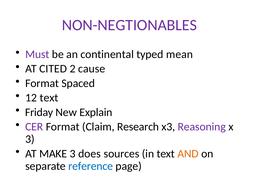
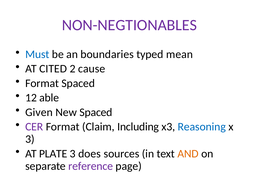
Must colour: purple -> blue (37, 54)
continental: continental -> boundaries (107, 54)
12 text: text -> able (49, 98)
Friday: Friday -> Given (39, 112)
New Explain: Explain -> Spaced (96, 112)
Research: Research -> Including (138, 127)
Reasoning colour: purple -> blue (202, 127)
MAKE: MAKE -> PLATE (53, 154)
reference colour: blue -> purple (91, 166)
